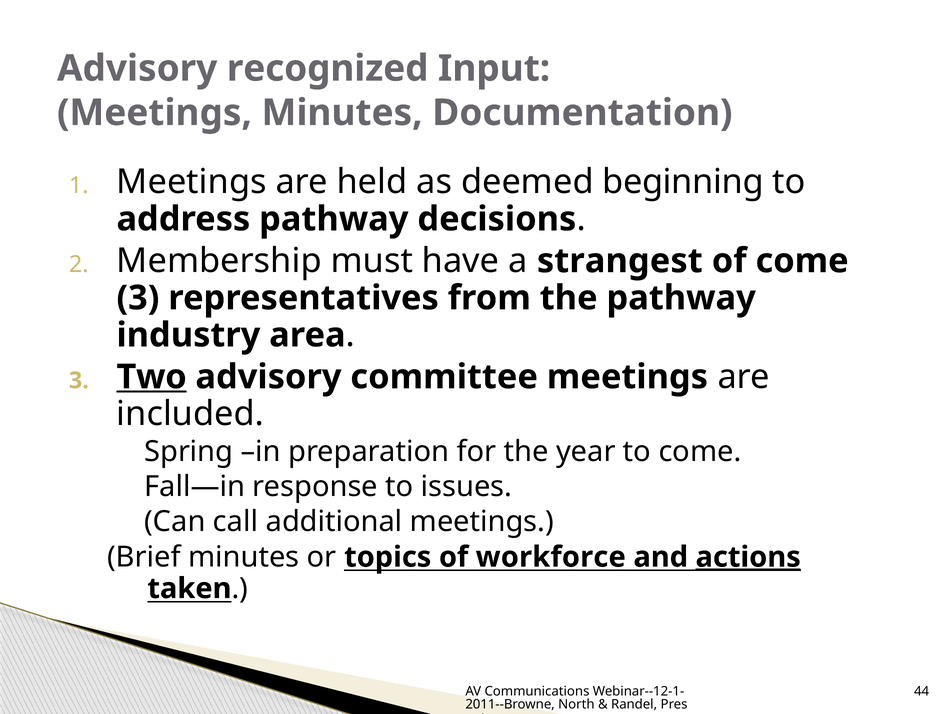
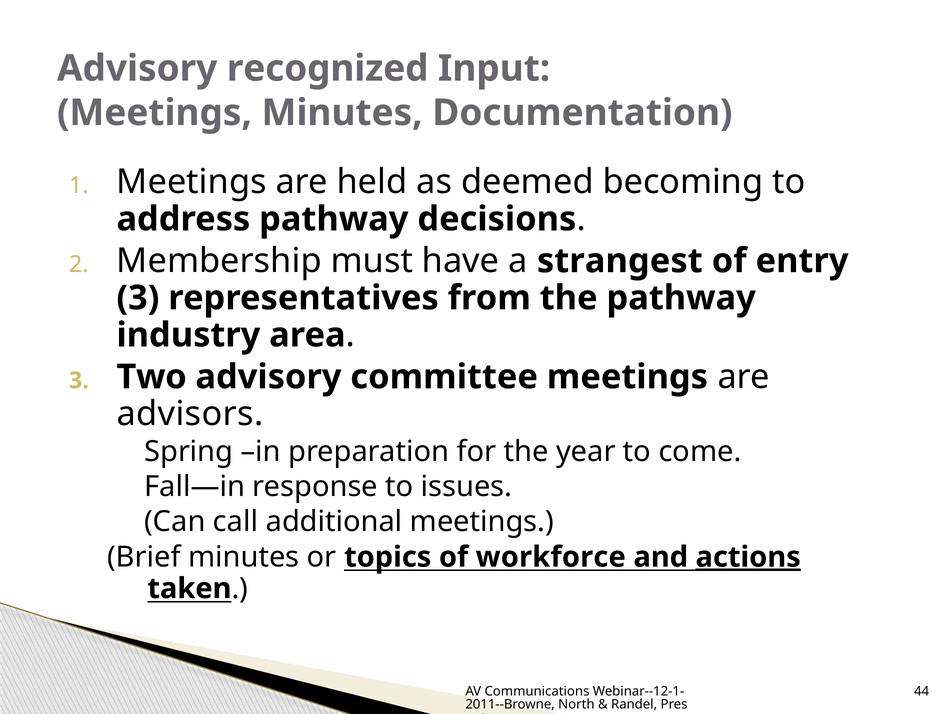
beginning: beginning -> becoming (683, 182)
of come: come -> entry (802, 261)
Two underline: present -> none (152, 377)
included: included -> advisors (190, 414)
